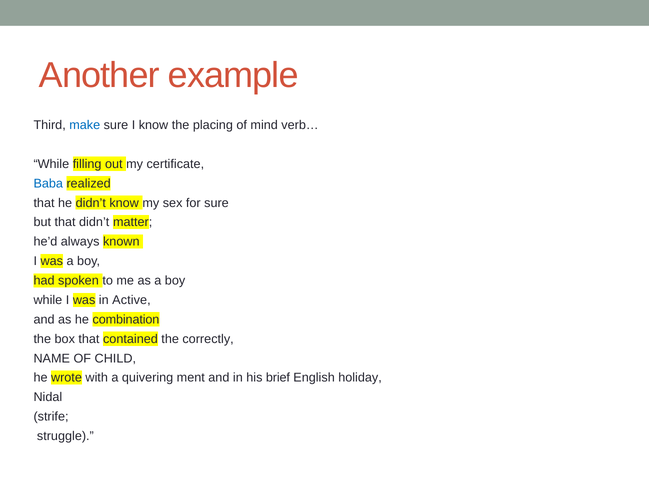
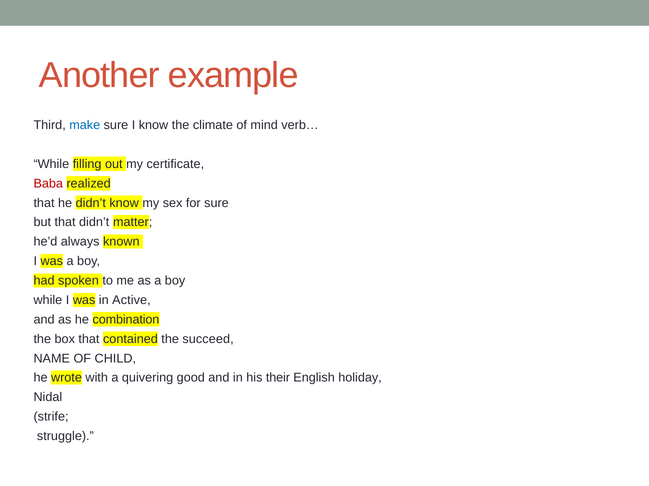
placing: placing -> climate (213, 125)
Baba colour: blue -> red (48, 184)
correctly: correctly -> succeed (208, 339)
ment: ment -> good (191, 378)
brief: brief -> their (278, 378)
